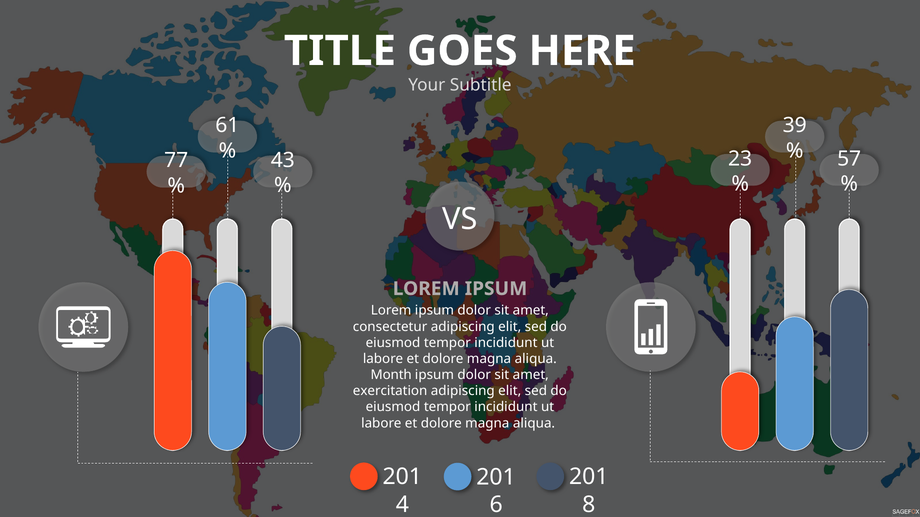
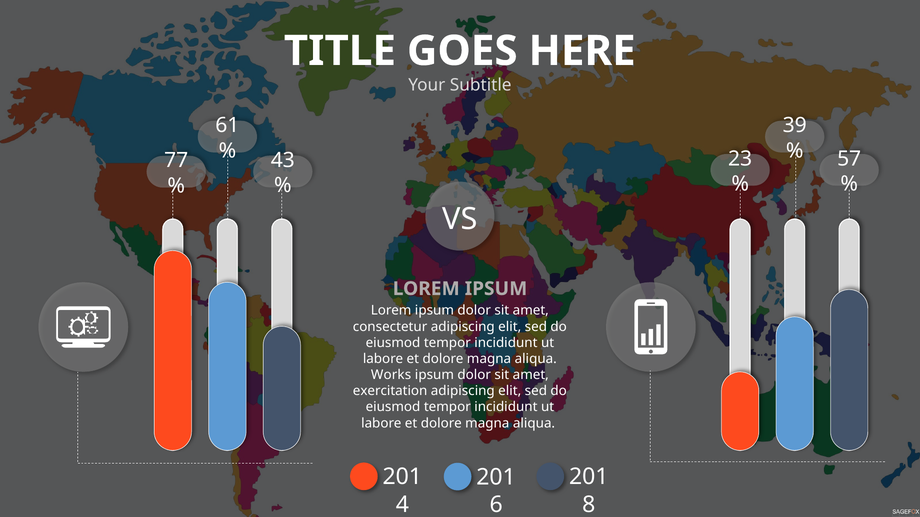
Month: Month -> Works (391, 375)
